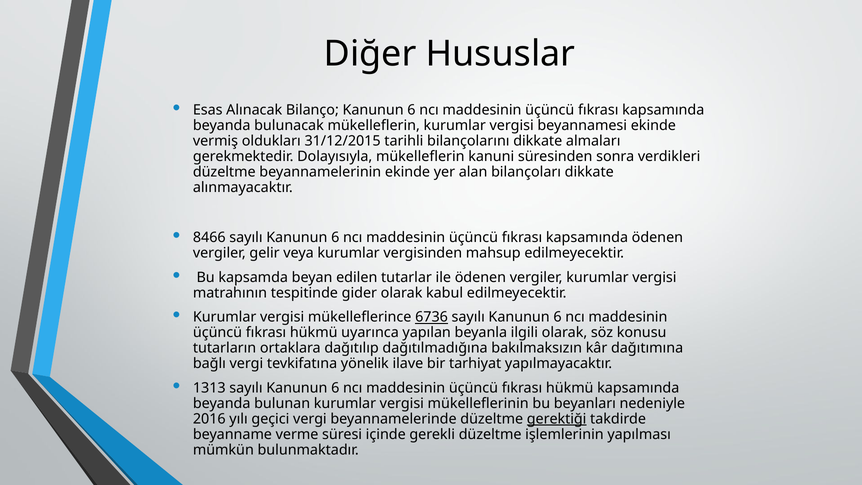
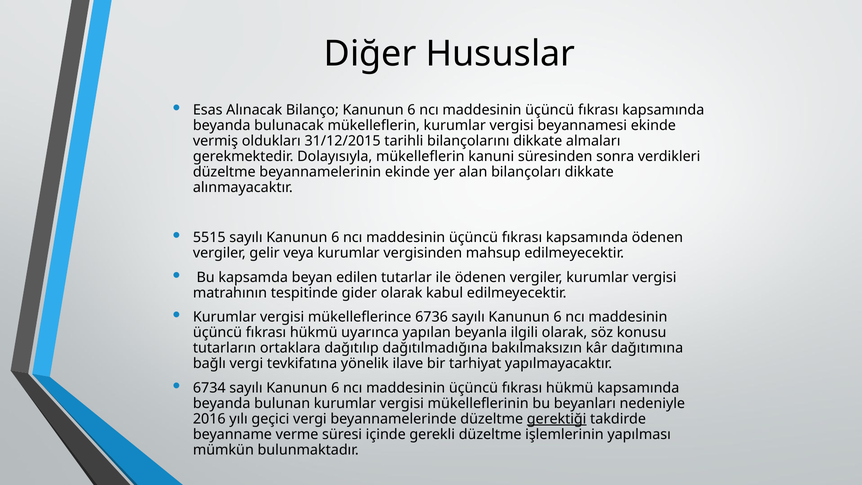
8466: 8466 -> 5515 (209, 238)
6736 underline: present -> none (432, 317)
1313: 1313 -> 6734 (209, 388)
